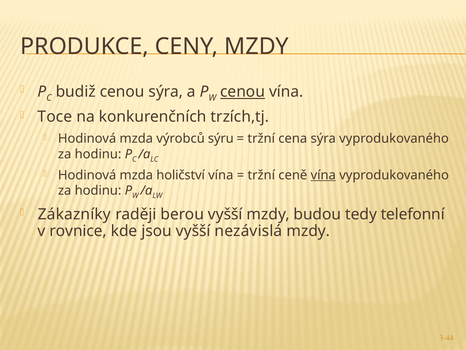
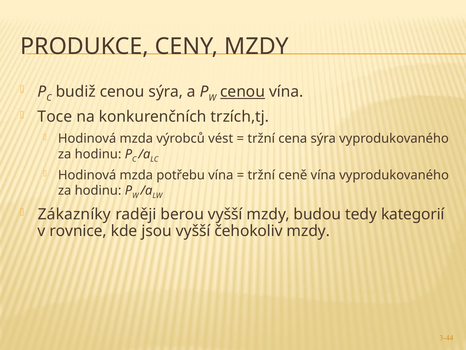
sýru: sýru -> vést (221, 138)
holičství: holičství -> potřebu (181, 175)
vína underline: present -> none (323, 175)
telefonní: telefonní -> kategorií (413, 214)
nezávislá: nezávislá -> čehokoliv (249, 231)
